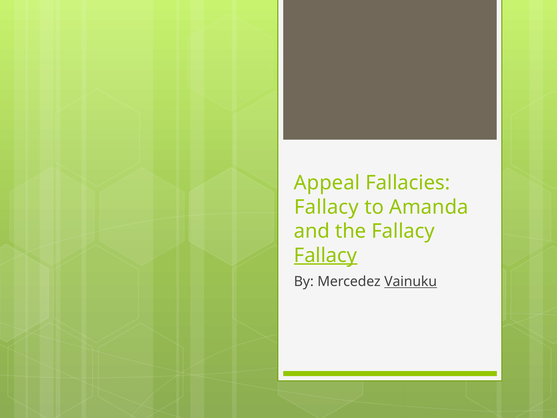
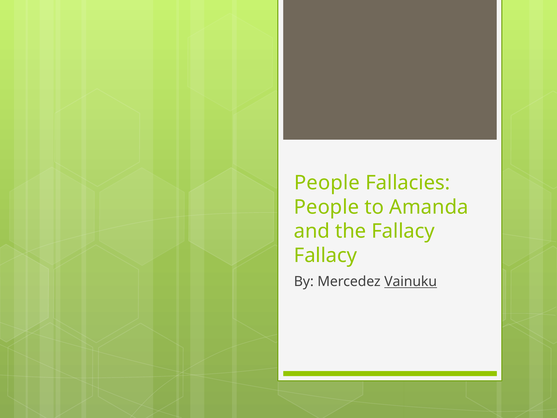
Appeal: Appeal -> People (327, 183)
Fallacy: Fallacy -> People (327, 207)
Fallacy underline: present -> none (326, 255)
